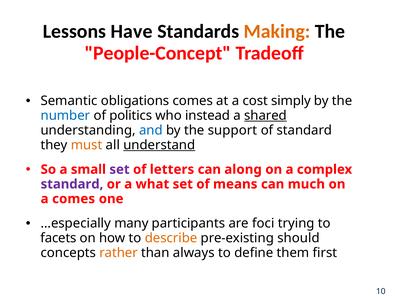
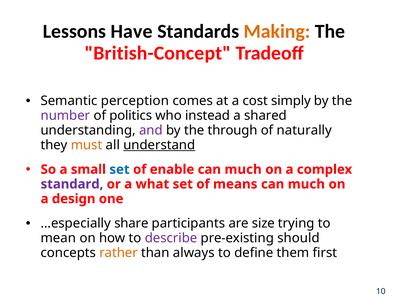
People-Concept: People-Concept -> British-Concept (158, 53)
obligations: obligations -> perception (135, 101)
number colour: blue -> purple (65, 116)
shared underline: present -> none (265, 116)
and colour: blue -> purple (151, 130)
support: support -> through (233, 130)
of standard: standard -> naturally (304, 130)
set colour: purple -> blue (120, 170)
letters: letters -> enable (172, 170)
along: along -> much (243, 170)
a comes: comes -> design (74, 199)
many: many -> share (131, 224)
foci: foci -> size (263, 224)
facets: facets -> mean (58, 238)
describe colour: orange -> purple (171, 238)
